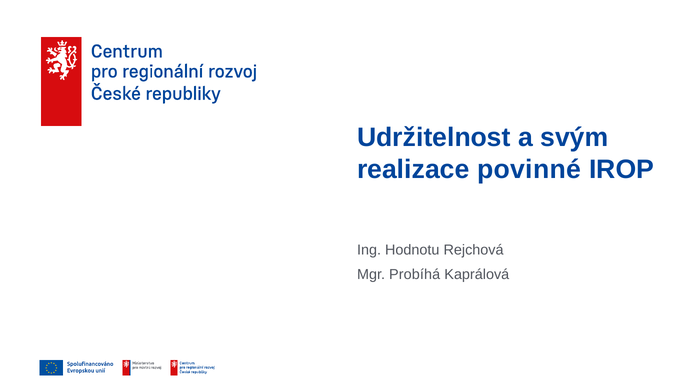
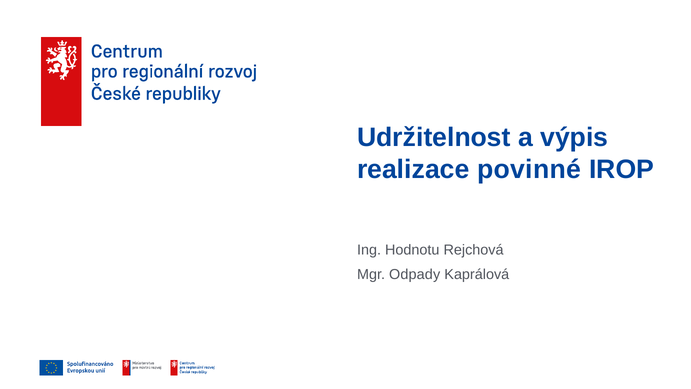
svým: svým -> výpis (574, 137)
Probíhá: Probíhá -> Odpady (415, 274)
